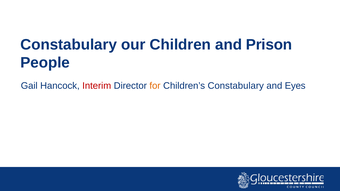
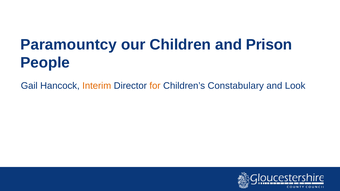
Constabulary: Constabulary -> Paramountcy (69, 45)
Interim colour: red -> orange (97, 86)
Eyes: Eyes -> Look (295, 86)
